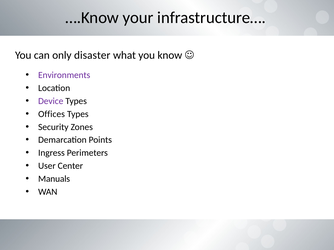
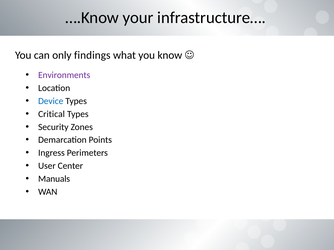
disaster: disaster -> findings (92, 55)
Device colour: purple -> blue (51, 101)
Offices: Offices -> Critical (52, 114)
